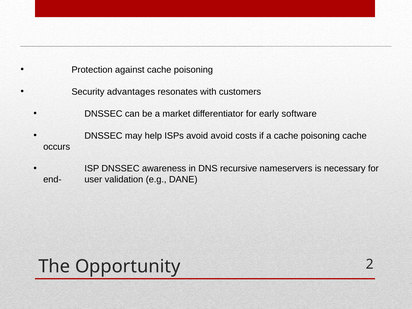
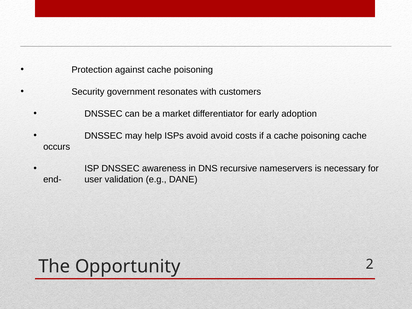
advantages: advantages -> government (131, 92)
software: software -> adoption (299, 114)
